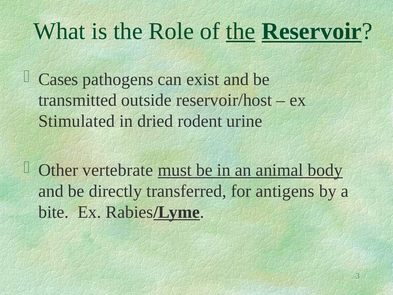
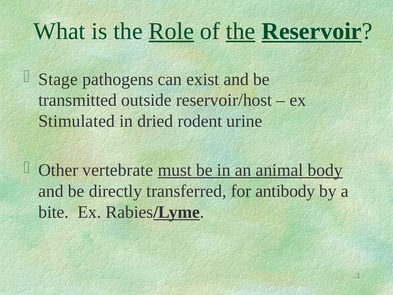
Role underline: none -> present (171, 31)
Cases: Cases -> Stage (58, 79)
antigens: antigens -> antibody (285, 191)
